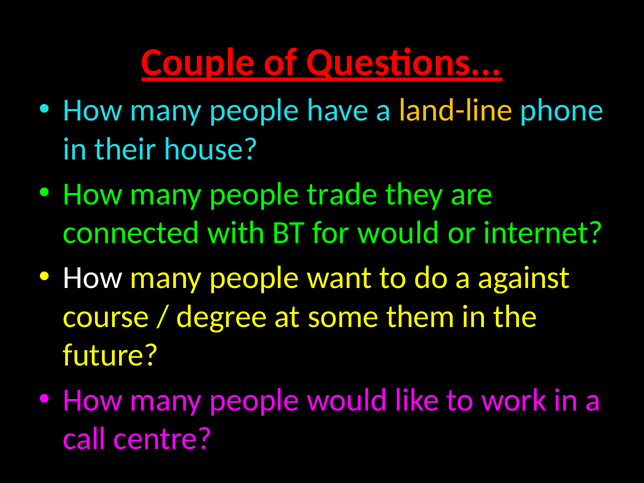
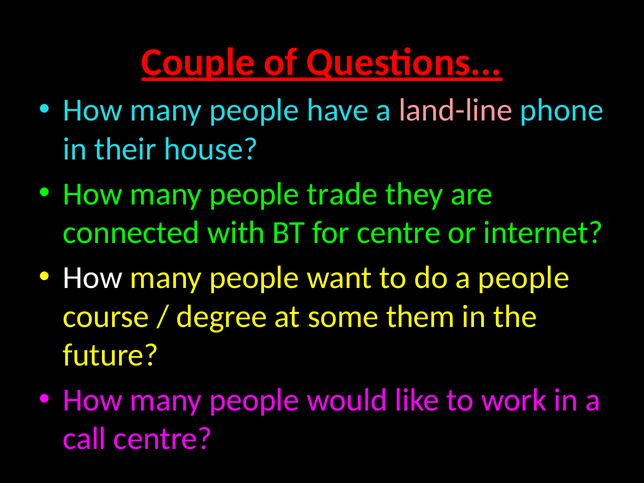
land-line colour: yellow -> pink (456, 110)
for would: would -> centre (399, 233)
a against: against -> people (524, 278)
